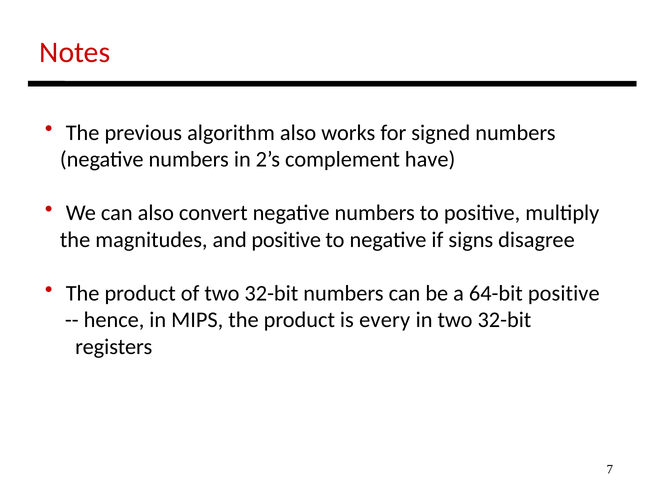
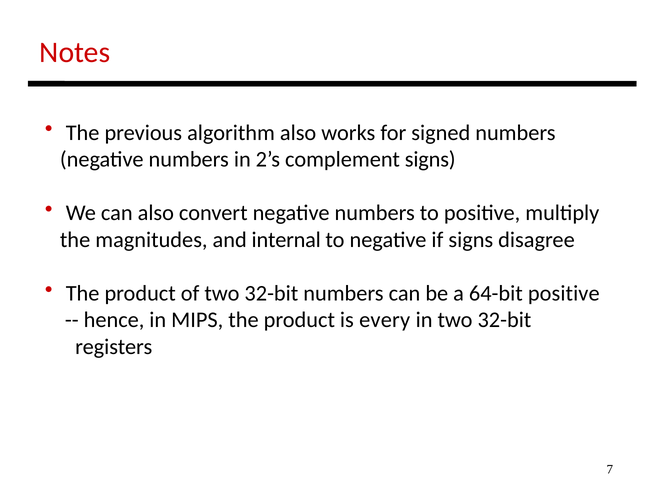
complement have: have -> signs (430, 160)
and positive: positive -> internal (286, 240)
